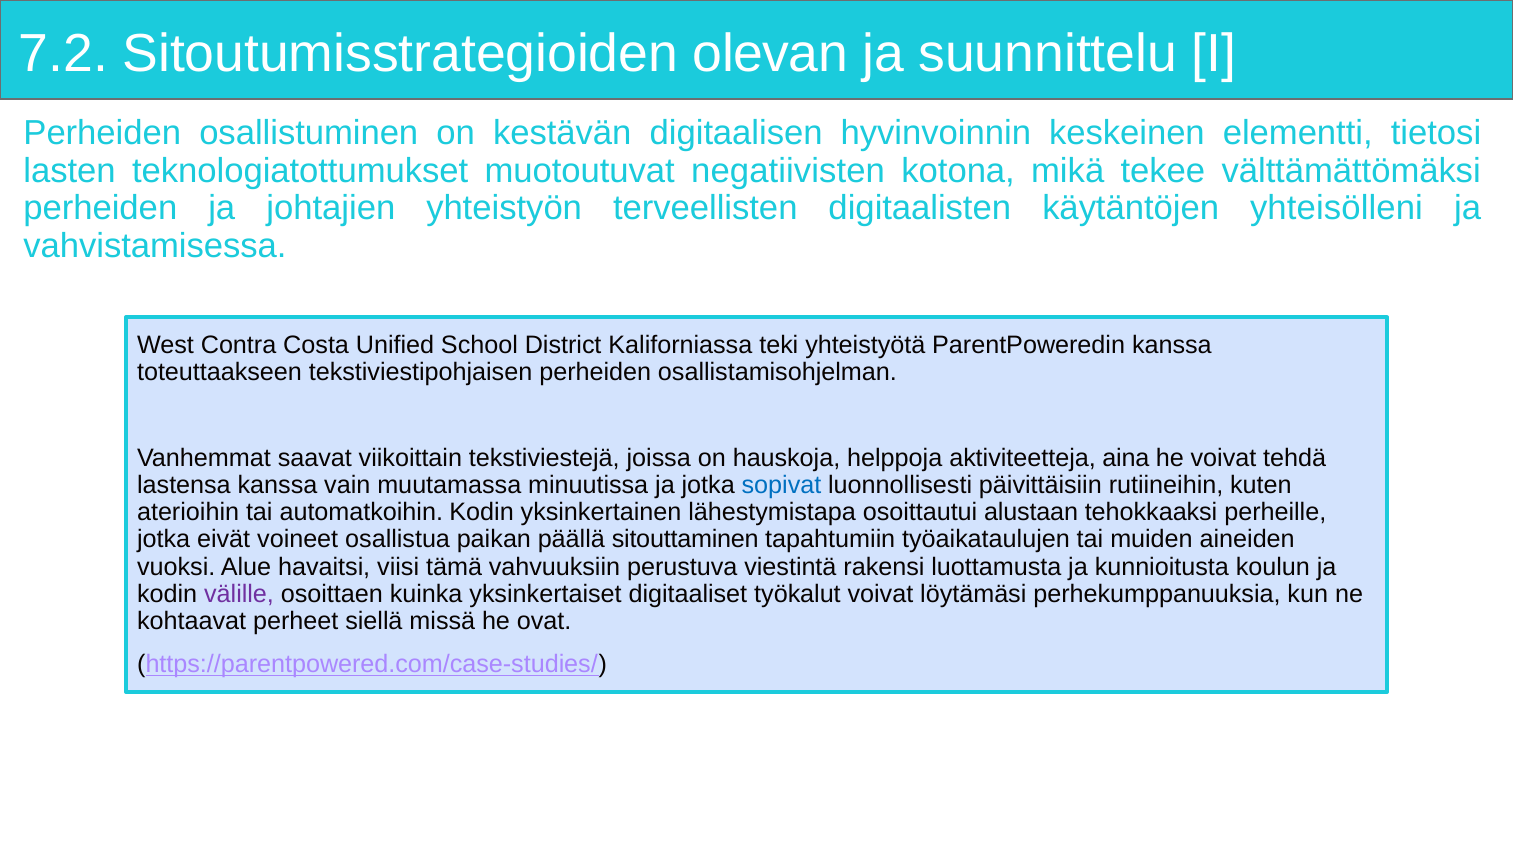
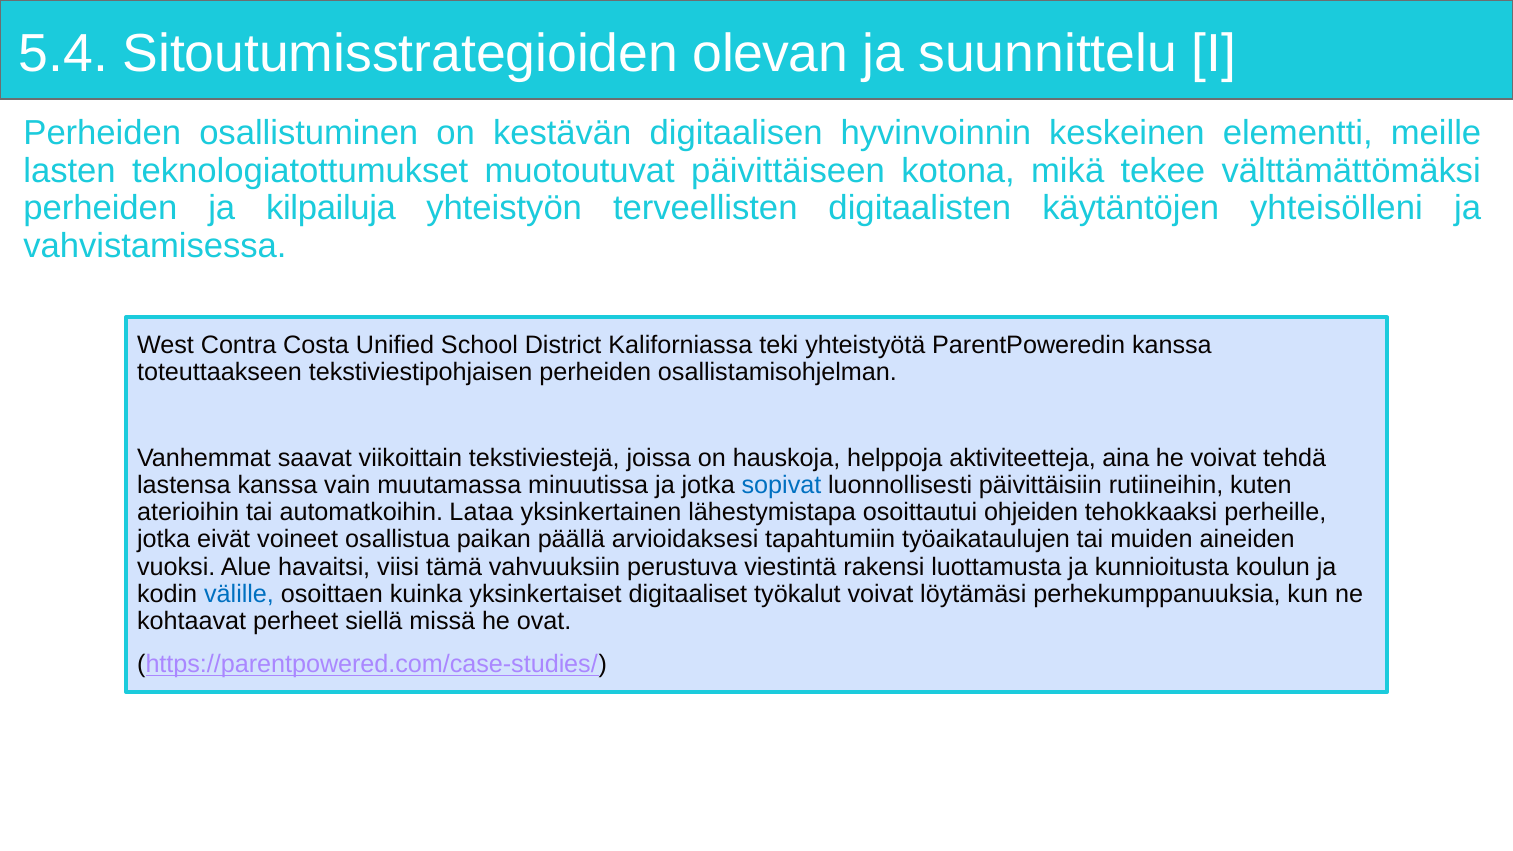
7.2: 7.2 -> 5.4 (63, 54)
tietosi: tietosi -> meille (1436, 133)
negatiivisten: negatiivisten -> päivittäiseen (788, 171)
johtajien: johtajien -> kilpailuja (331, 208)
automatkoihin Kodin: Kodin -> Lataa (481, 512)
alustaan: alustaan -> ohjeiden (1031, 512)
sitouttaminen: sitouttaminen -> arvioidaksesi (685, 540)
välille colour: purple -> blue (239, 594)
